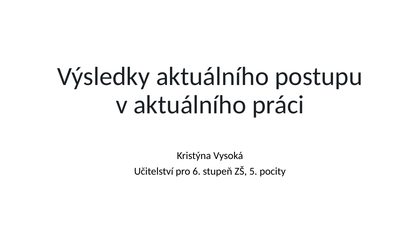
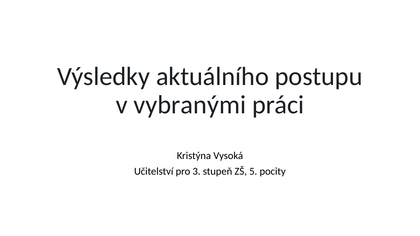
v aktuálního: aktuálního -> vybranými (190, 105)
6: 6 -> 3 (197, 171)
